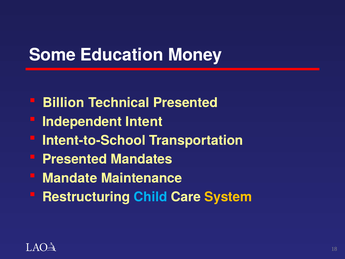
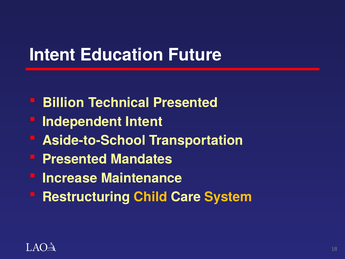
Some: Some -> Intent (52, 55)
Money: Money -> Future (195, 55)
Intent-to-School: Intent-to-School -> Aside-to-School (94, 140)
Mandate: Mandate -> Increase (70, 178)
Child colour: light blue -> yellow (150, 197)
